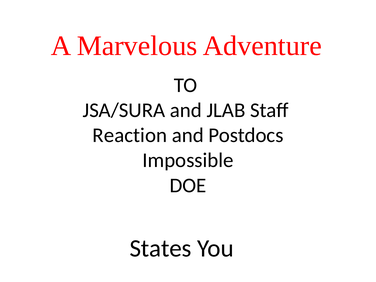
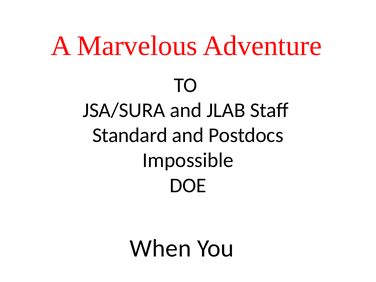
Reaction: Reaction -> Standard (130, 135)
States: States -> When (160, 248)
